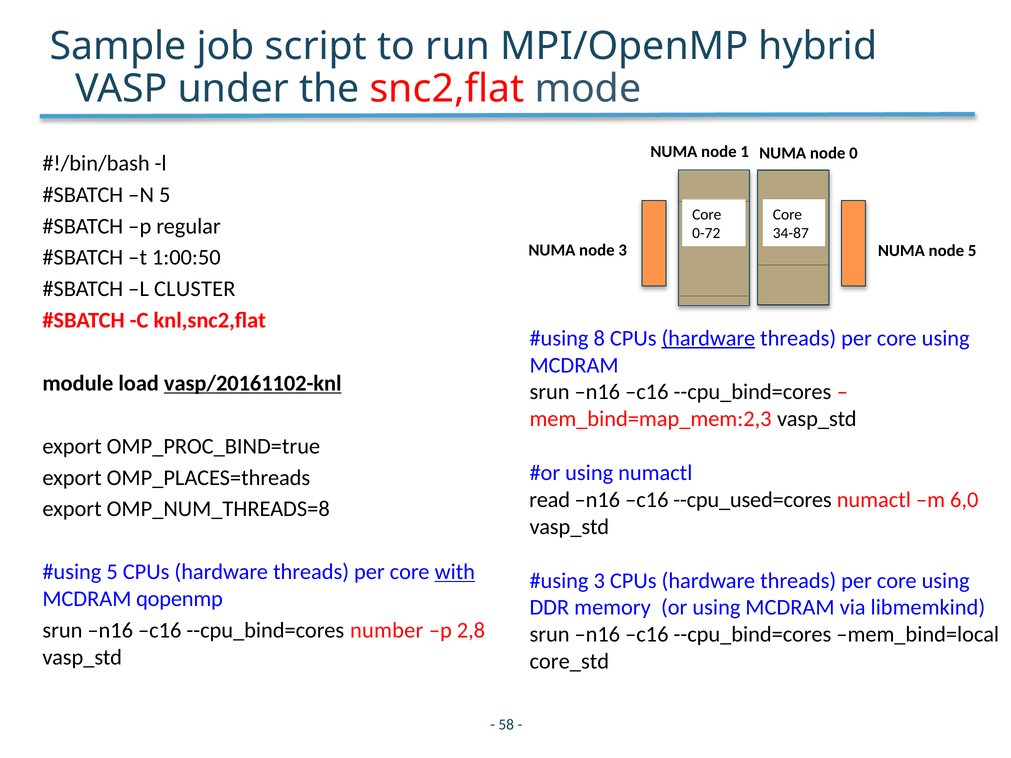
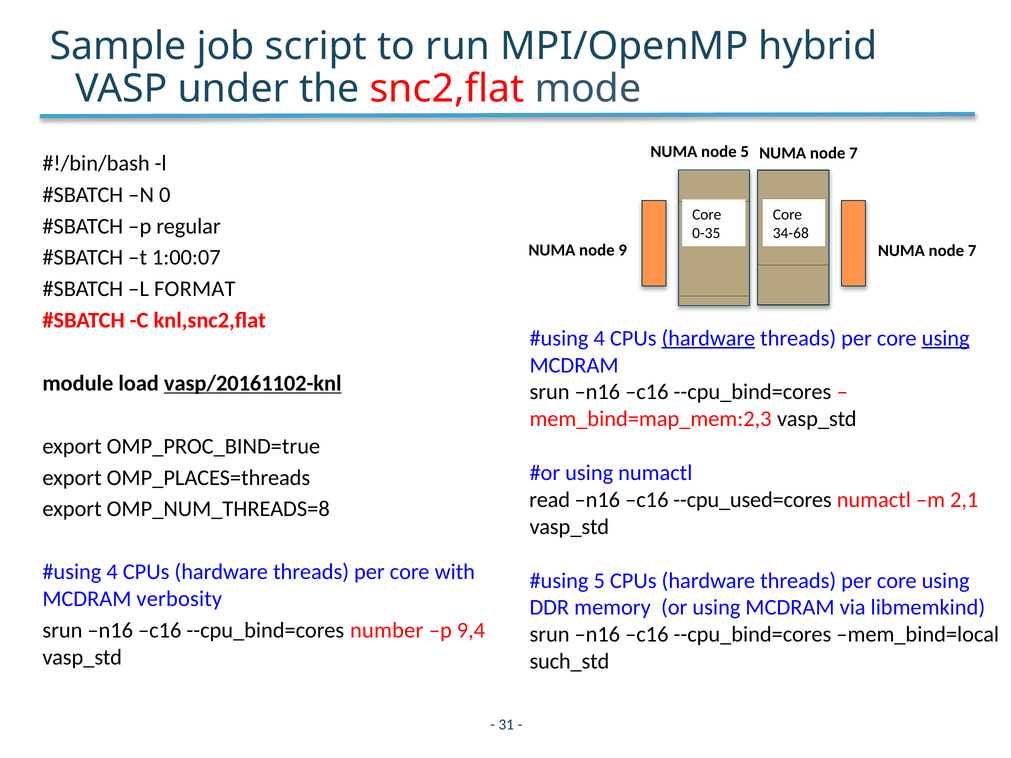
node 1: 1 -> 5 (745, 152)
0: 0 -> 7 (854, 153)
N 5: 5 -> 0 (165, 195)
34-87: 34-87 -> 34-68 (791, 233)
0-72: 0-72 -> 0-35 (706, 233)
node 3: 3 -> 9 (623, 250)
5: 5 -> 7 (972, 251)
1:00:50: 1:00:50 -> 1:00:07 (186, 258)
CLUSTER: CLUSTER -> FORMAT (195, 289)
8: 8 -> 4 (599, 338)
using underline: none -> present (946, 338)
6,0: 6,0 -> 2,1 (964, 500)
5: 5 -> 4 (112, 572)
with underline: present -> none (455, 572)
3: 3 -> 5 (599, 581)
qopenmp: qopenmp -> verbosity (179, 599)
2,8: 2,8 -> 9,4 (471, 630)
core_std: core_std -> such_std (569, 662)
58: 58 -> 31 (506, 725)
